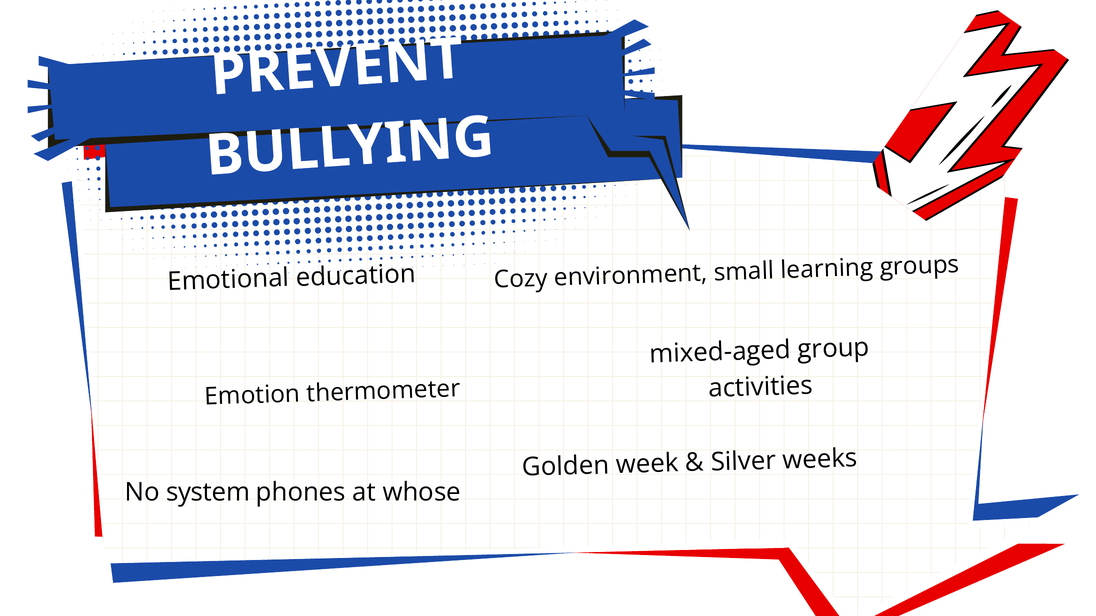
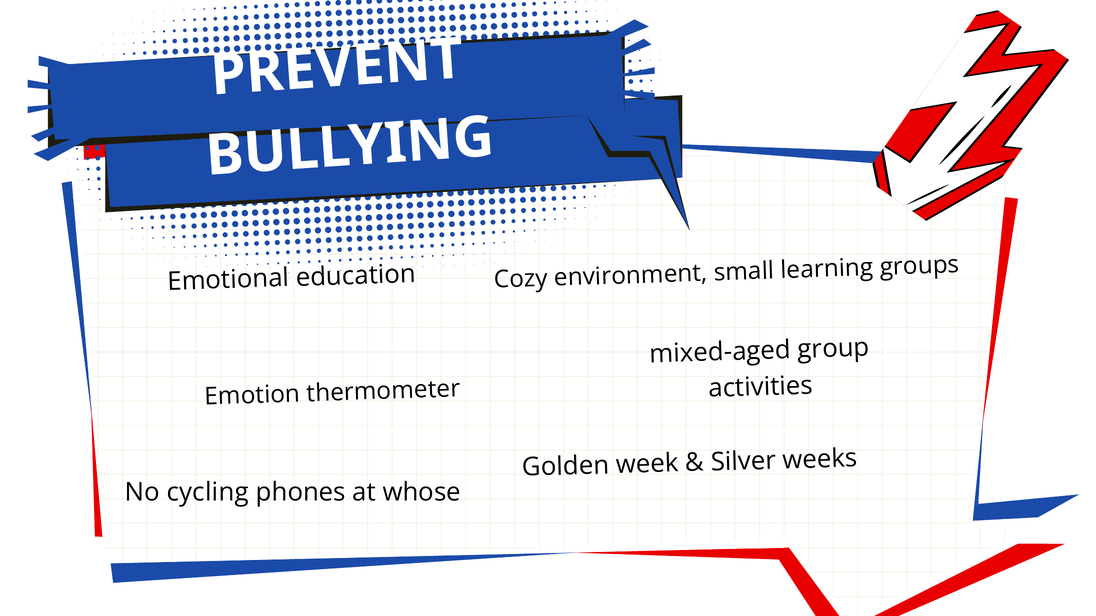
system: system -> cycling (208, 492)
